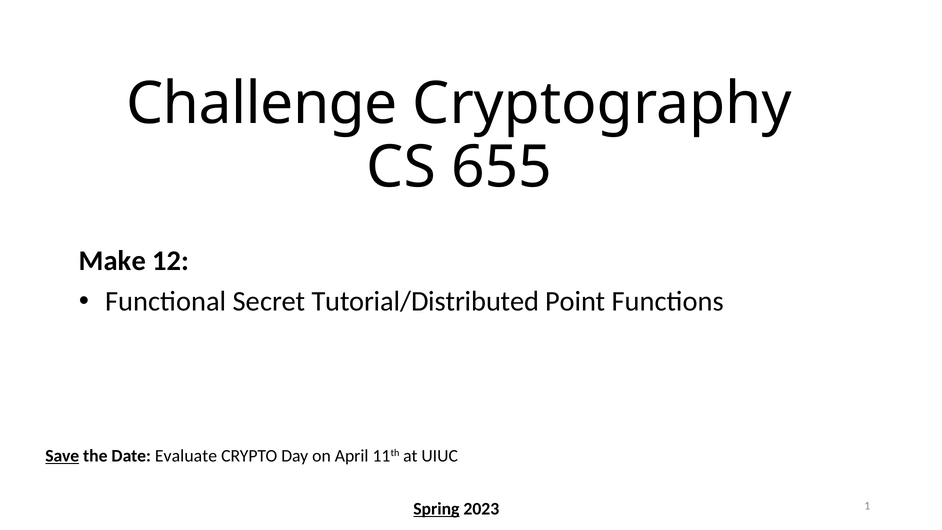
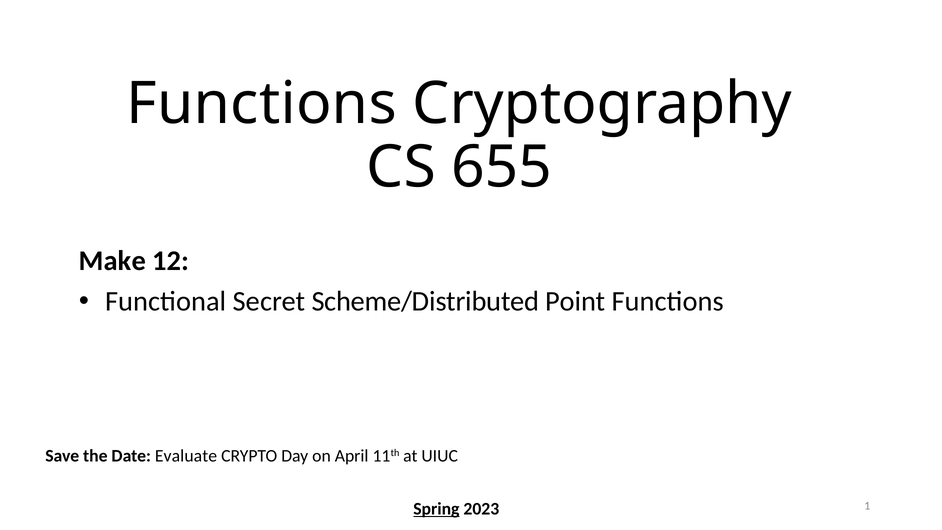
Challenge: Challenge -> Functions (262, 104)
Tutorial/Distributed: Tutorial/Distributed -> Scheme/Distributed (425, 301)
Save underline: present -> none (62, 456)
